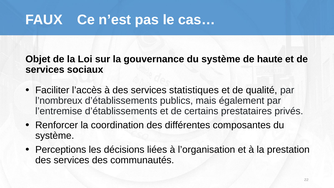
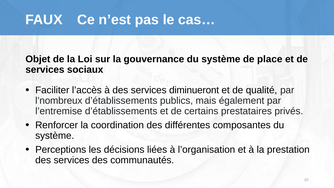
haute: haute -> place (270, 59)
statistiques: statistiques -> diminueront (194, 90)
